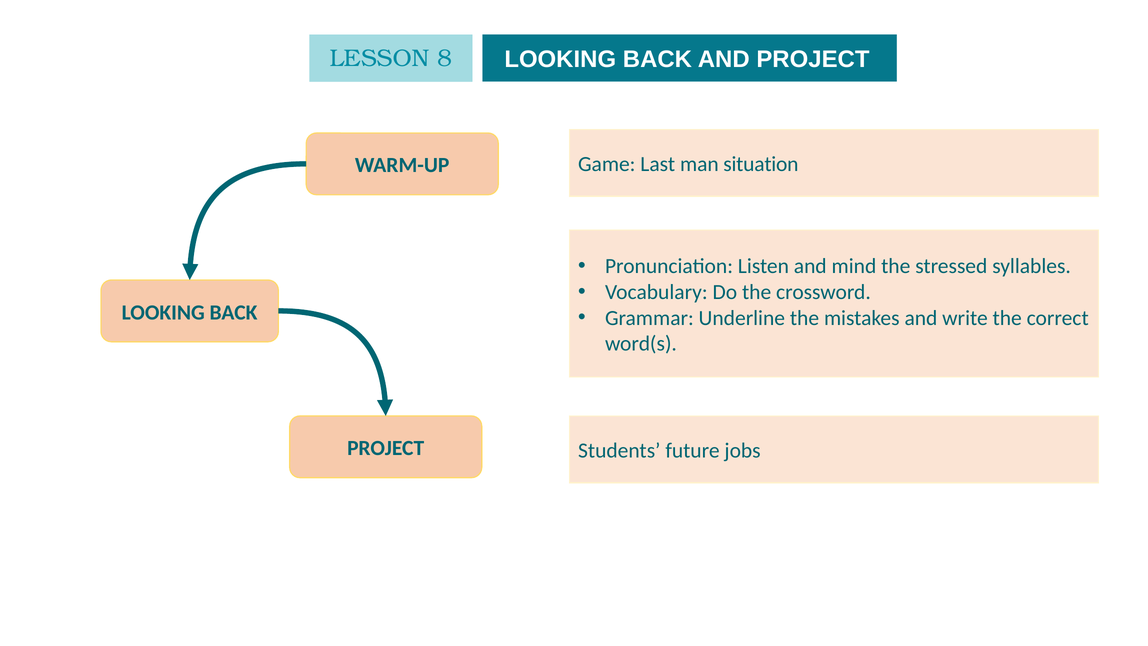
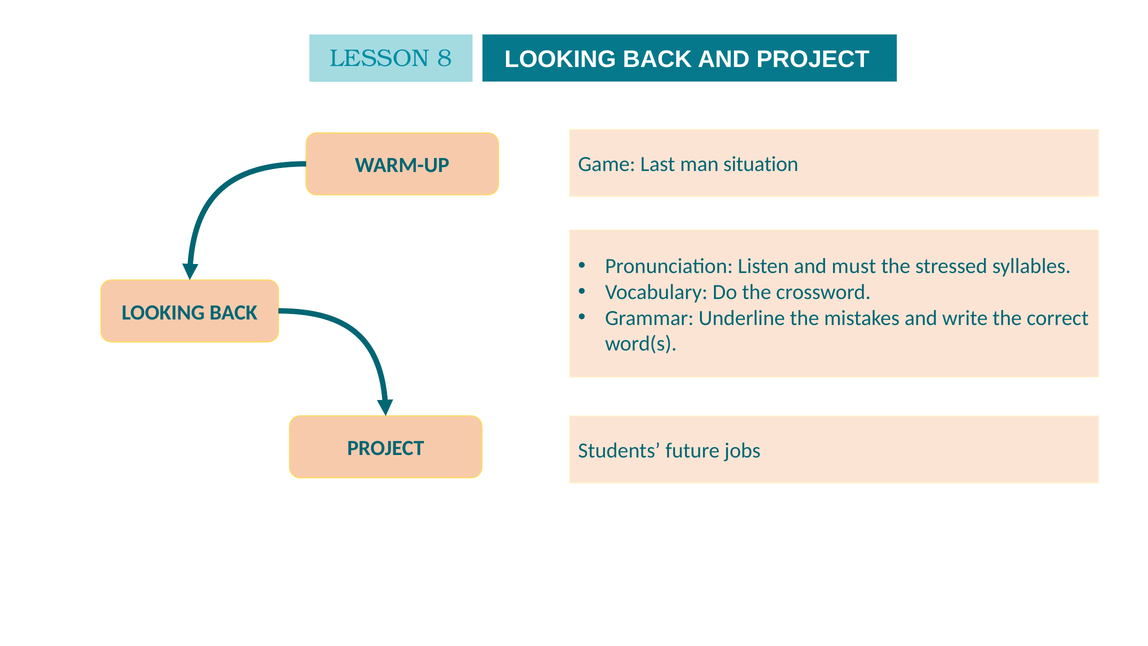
mind: mind -> must (854, 266)
